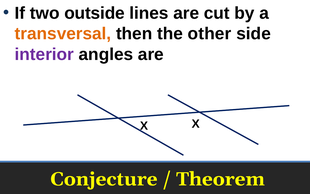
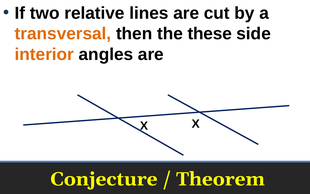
outside: outside -> relative (94, 13)
other: other -> these (210, 34)
interior colour: purple -> orange (44, 54)
